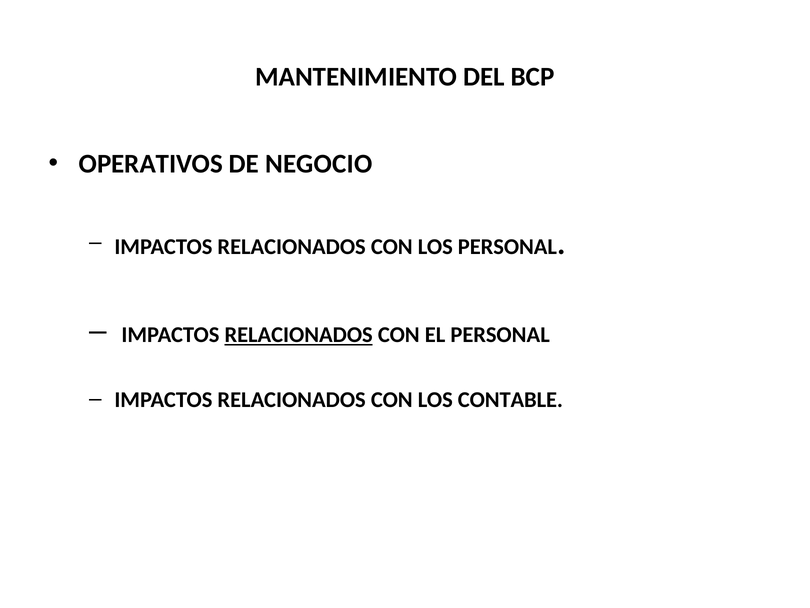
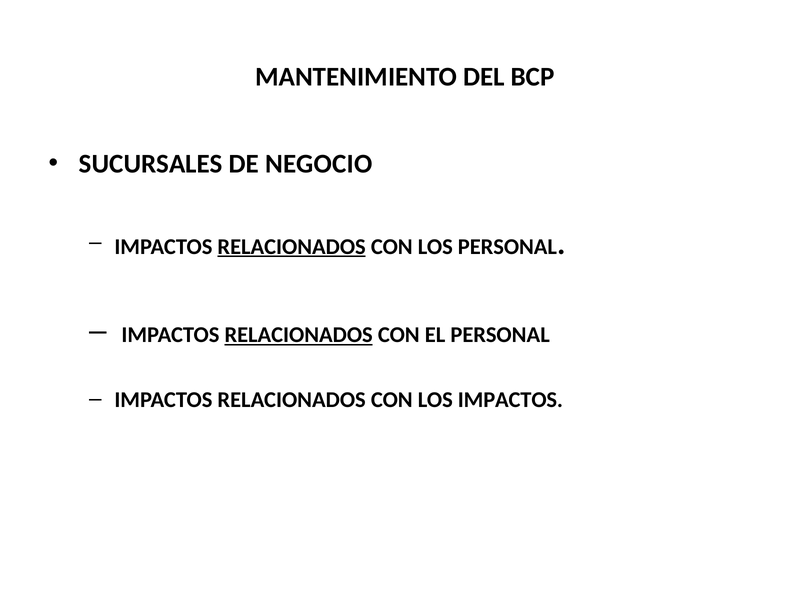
OPERATIVOS: OPERATIVOS -> SUCURSALES (151, 164)
RELACIONADOS underline: none -> present (292, 246)
LOS CONTABLE: CONTABLE -> IMPACTOS (510, 399)
